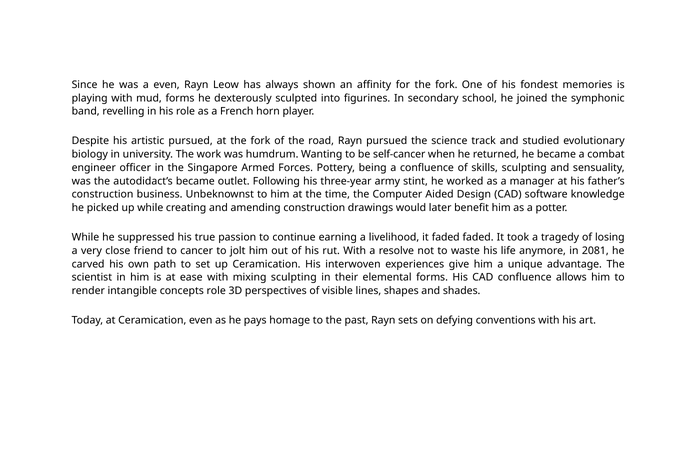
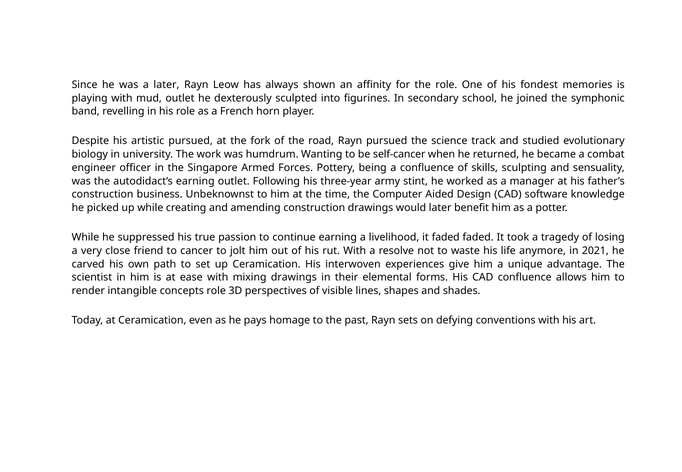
a even: even -> later (166, 85)
for the fork: fork -> role (446, 85)
mud forms: forms -> outlet (180, 98)
autodidact’s became: became -> earning (195, 181)
2081: 2081 -> 2021 (595, 251)
mixing sculpting: sculpting -> drawings (294, 278)
